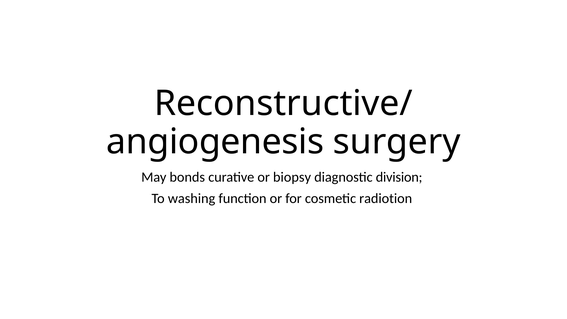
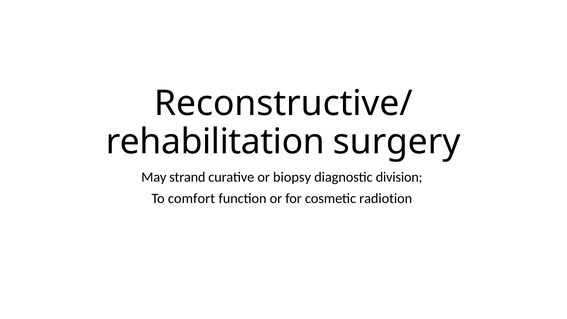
angiogenesis: angiogenesis -> rehabilitation (215, 142)
bonds: bonds -> strand (187, 177)
washing: washing -> comfort (191, 198)
